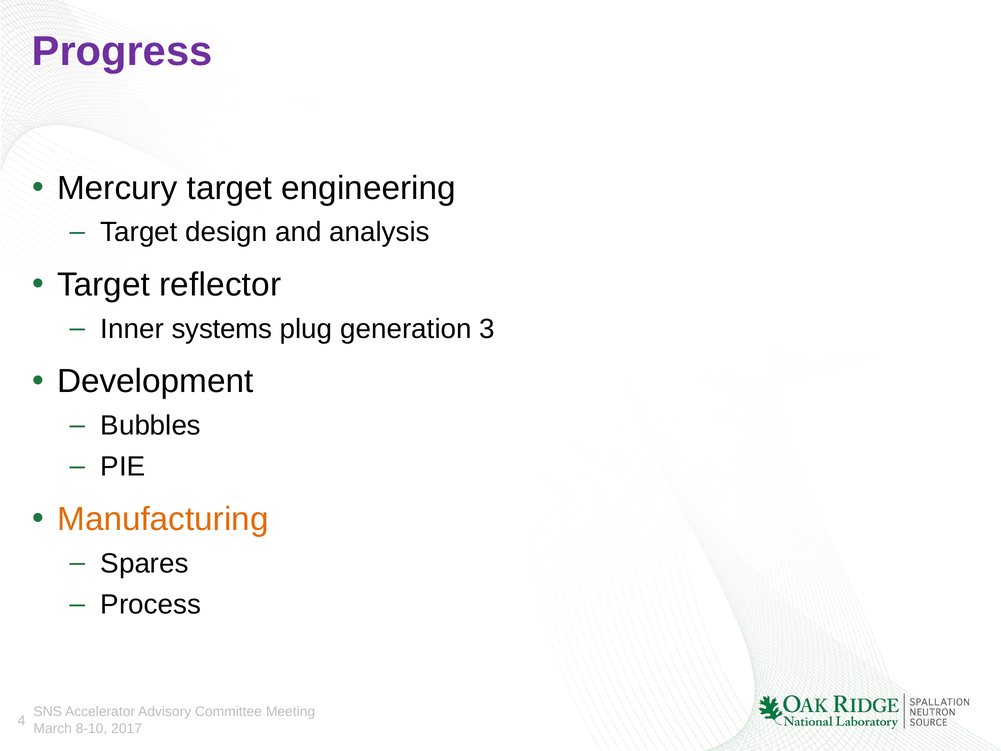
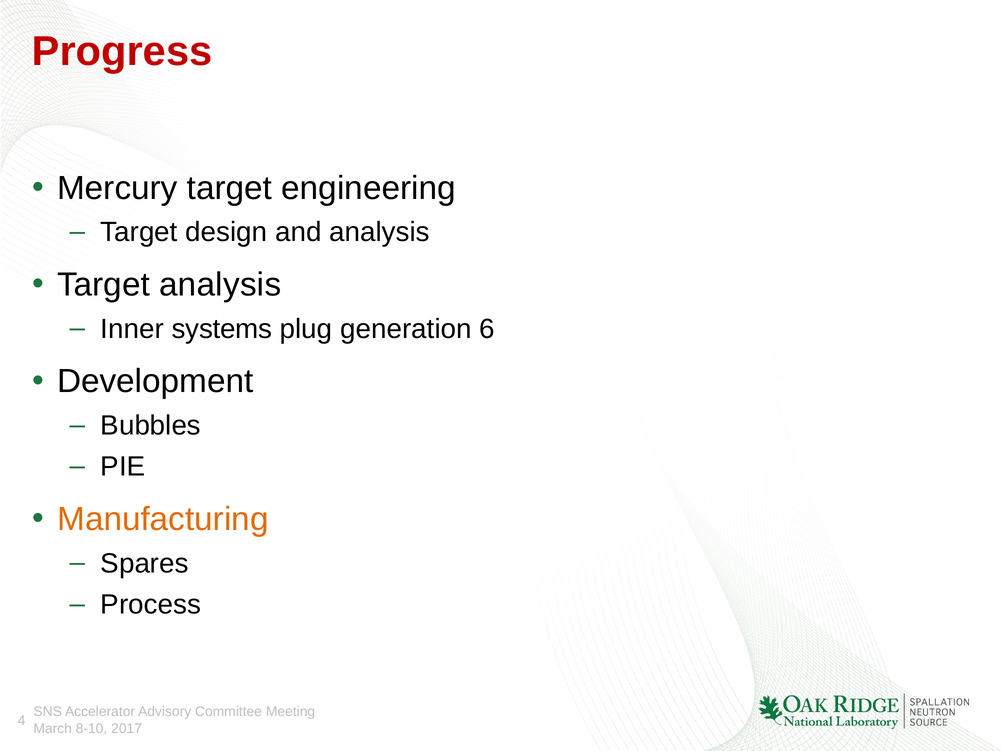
Progress colour: purple -> red (122, 51)
Target reflector: reflector -> analysis (220, 285)
3: 3 -> 6 (487, 329)
